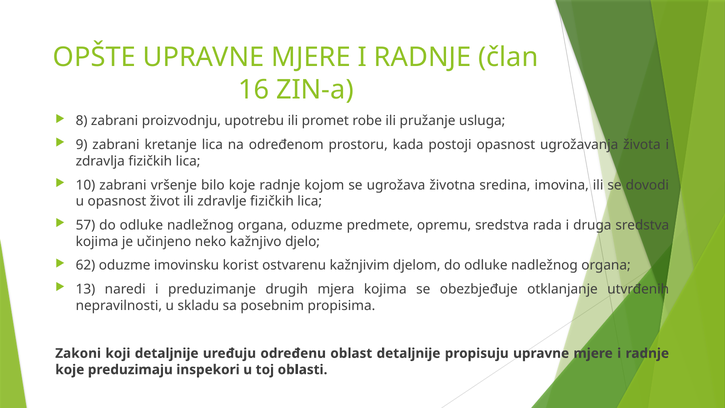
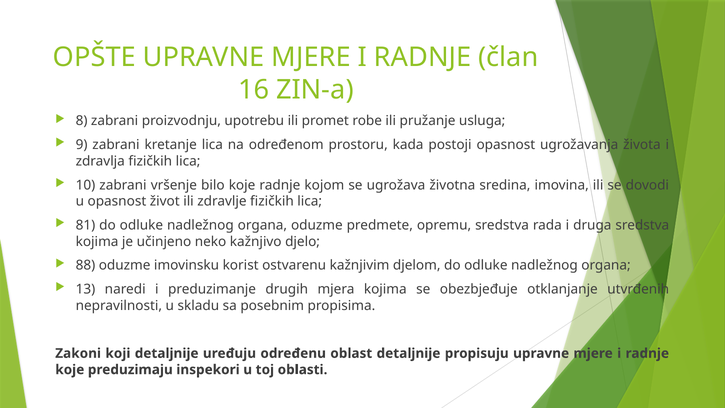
57: 57 -> 81 (85, 225)
62: 62 -> 88 (85, 265)
